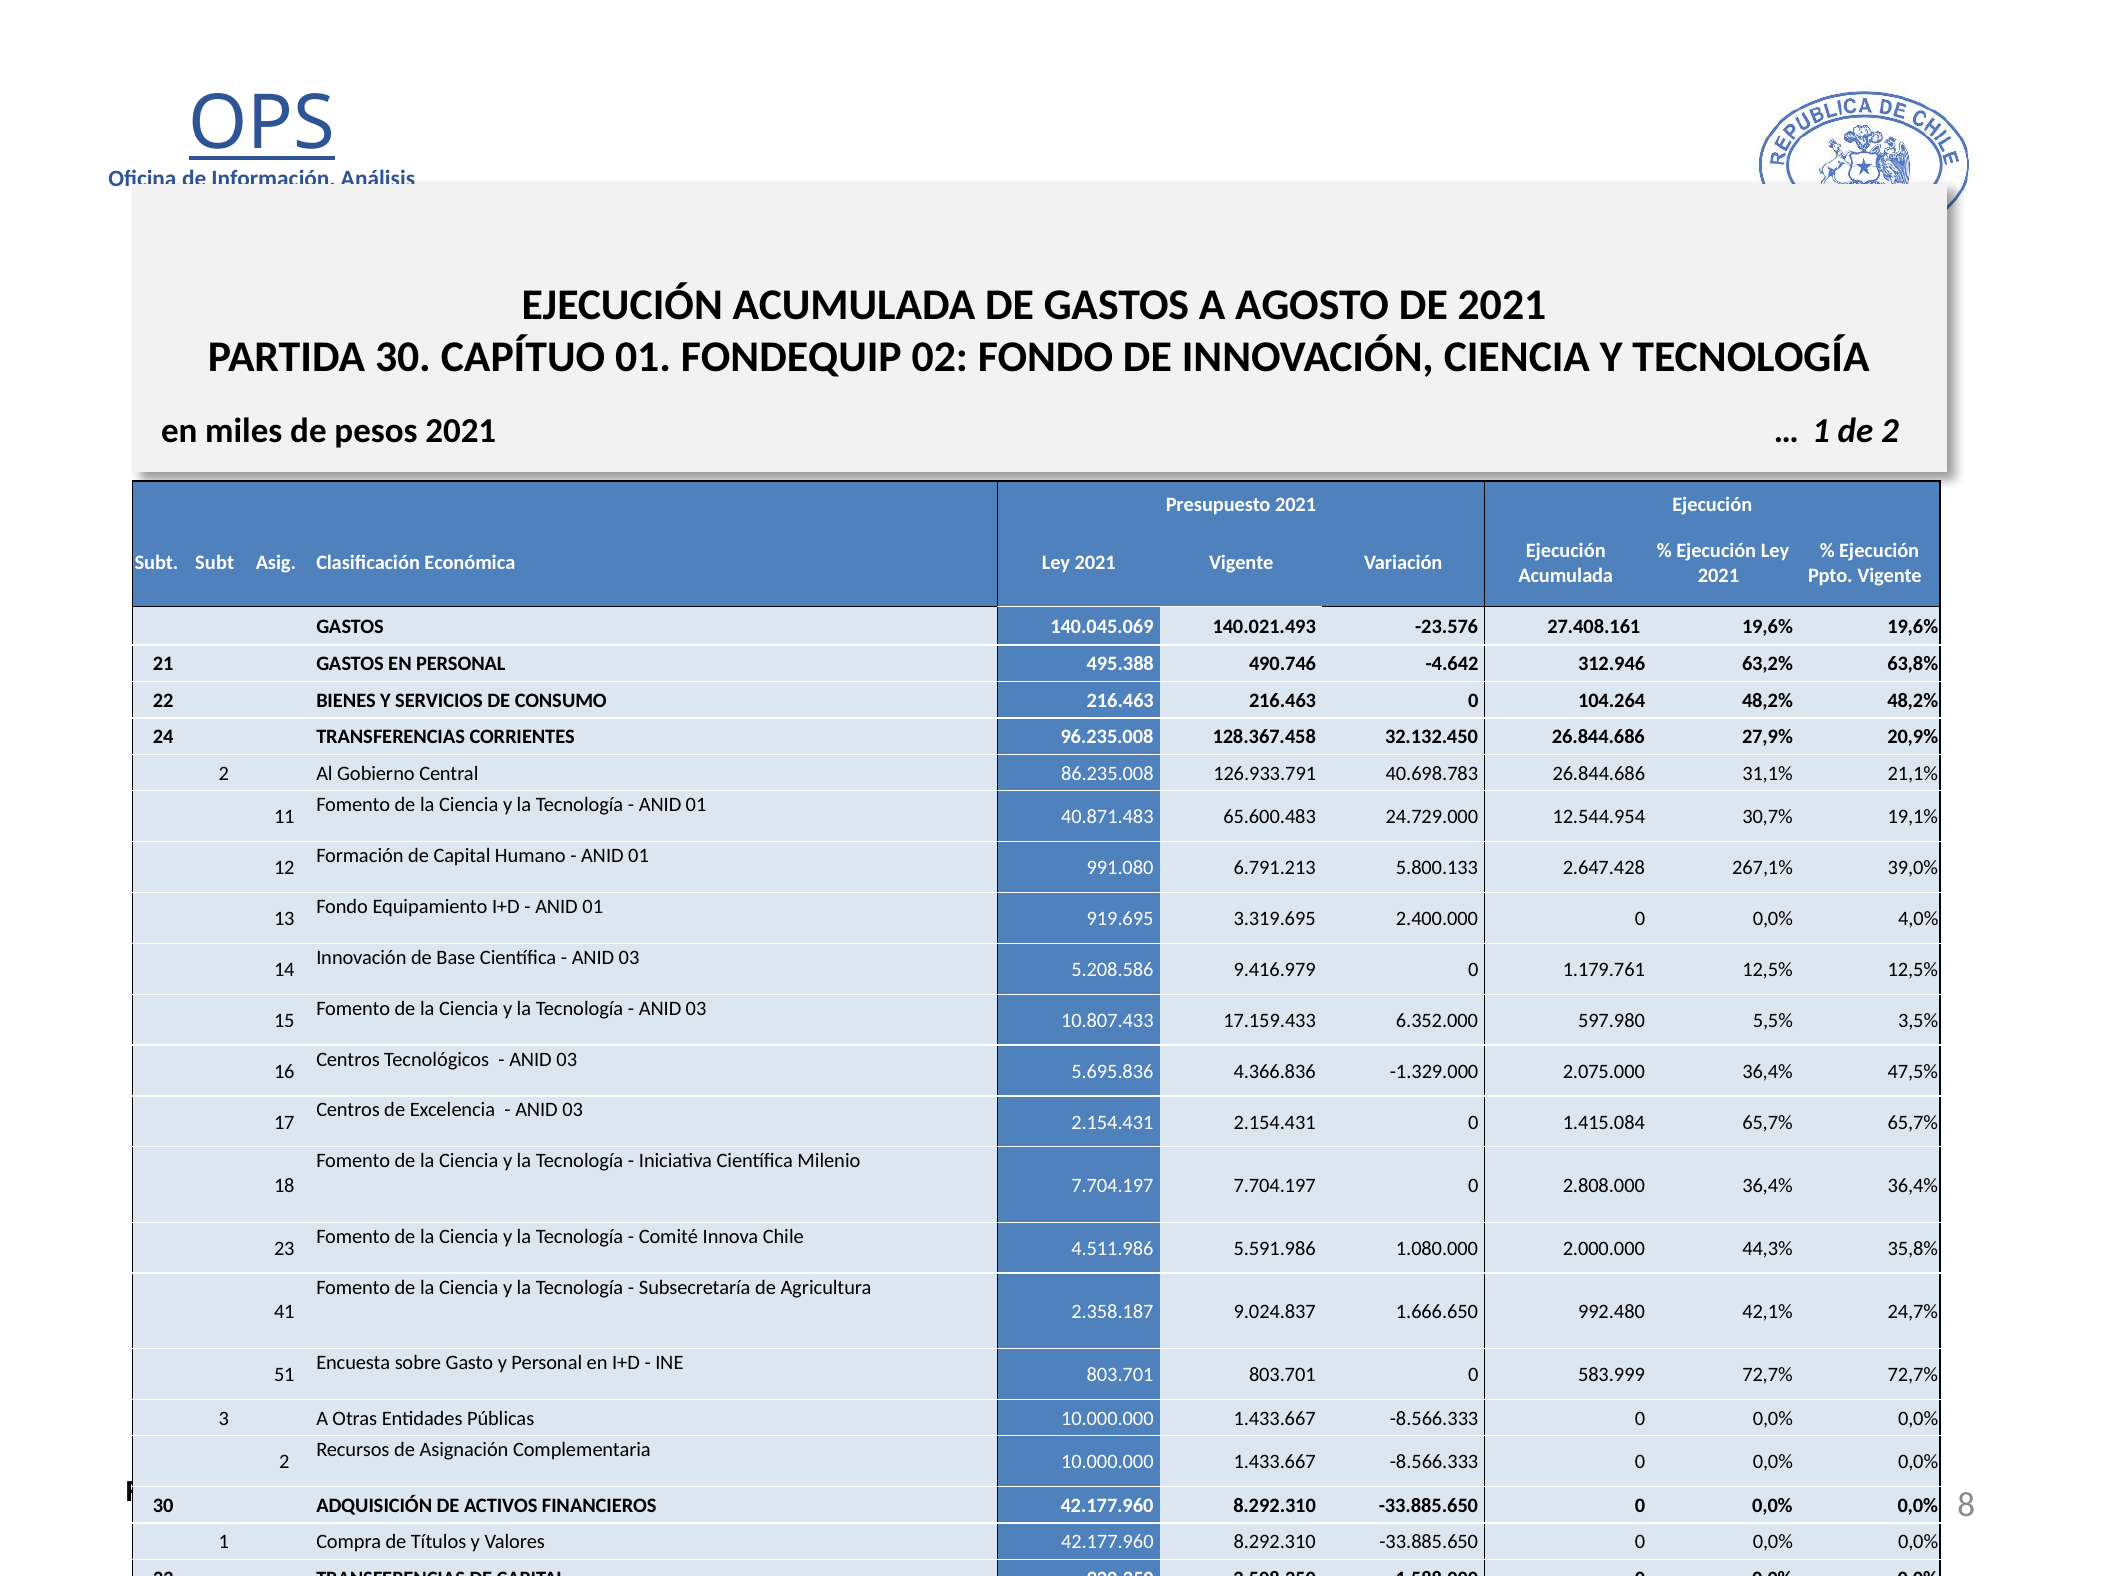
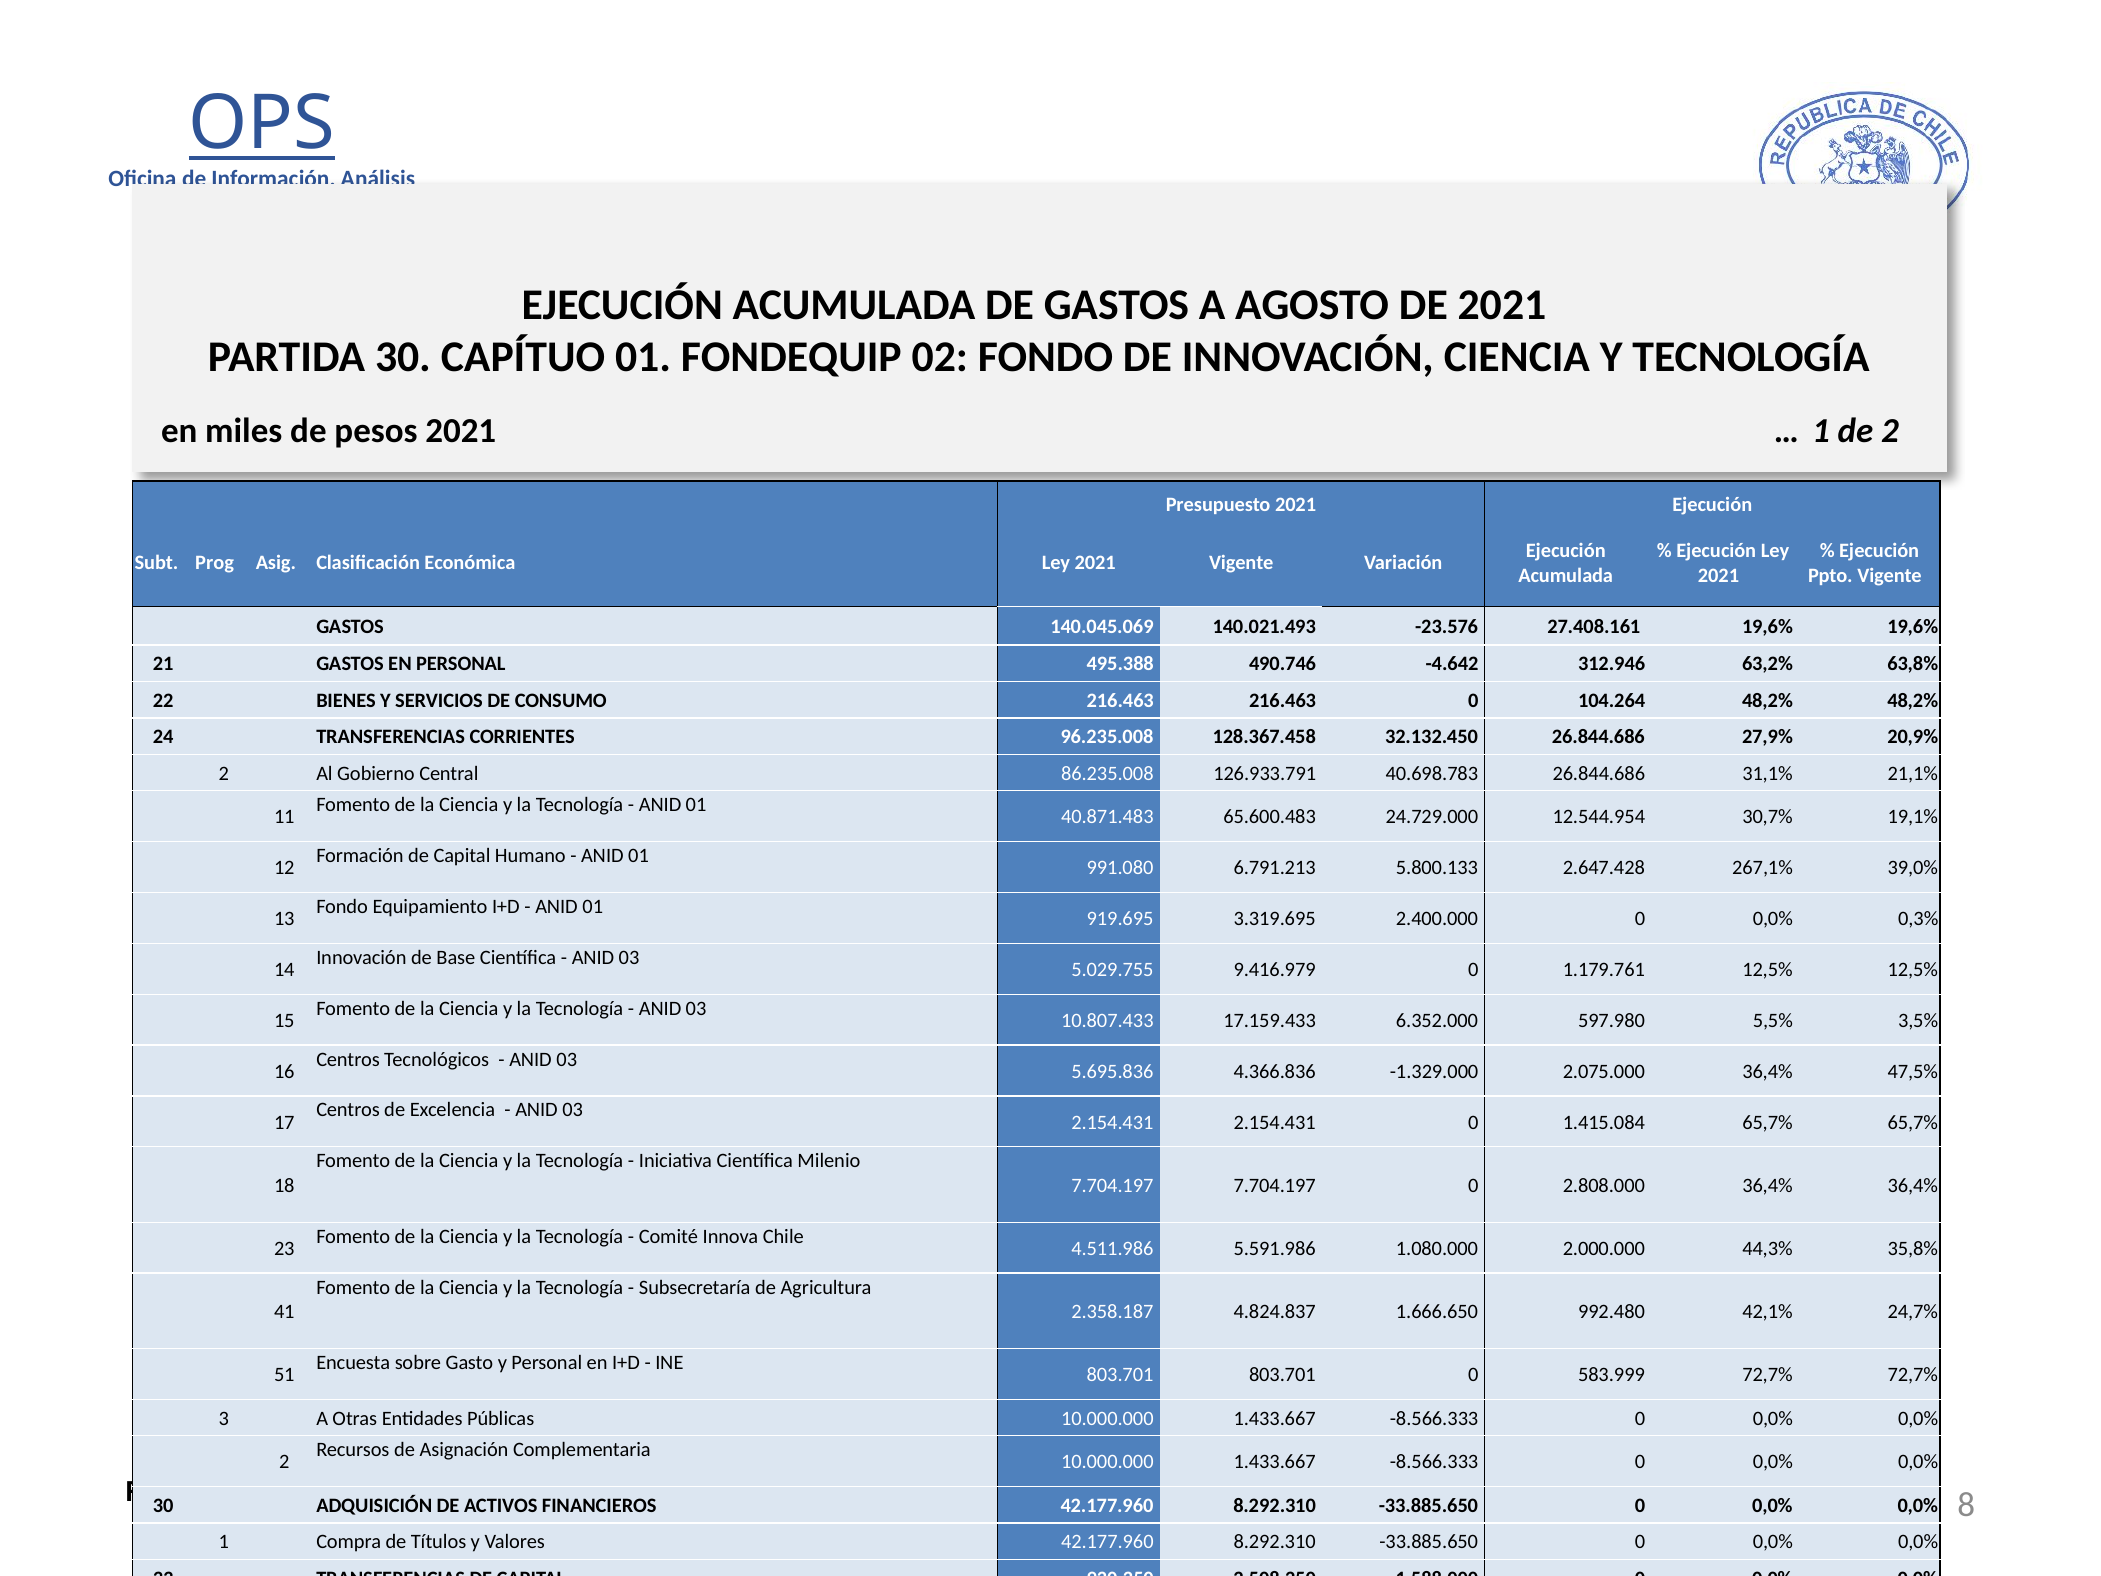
Subt Subt: Subt -> Prog (215, 563)
4,0%: 4,0% -> 0,3% (1918, 919)
5.208.586: 5.208.586 -> 5.029.755 (1112, 970)
9.024.837: 9.024.837 -> 4.824.837 (1275, 1312)
